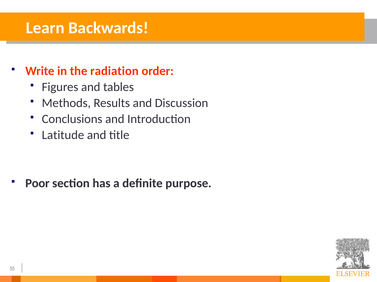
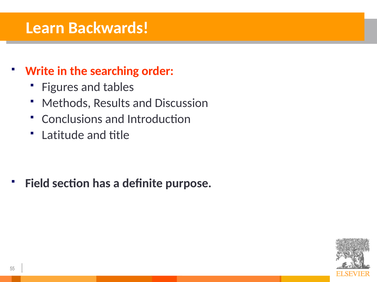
radiation: radiation -> searching (115, 71)
Poor: Poor -> Field (37, 184)
